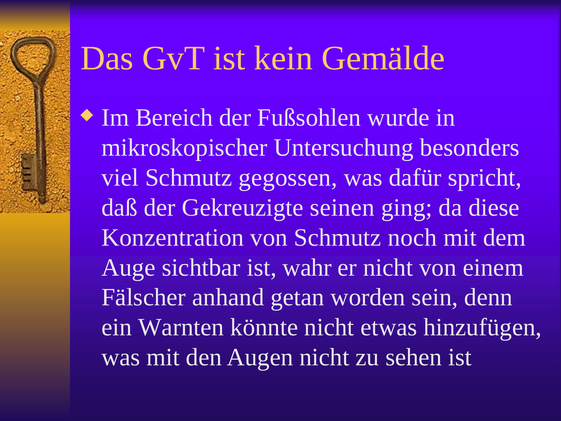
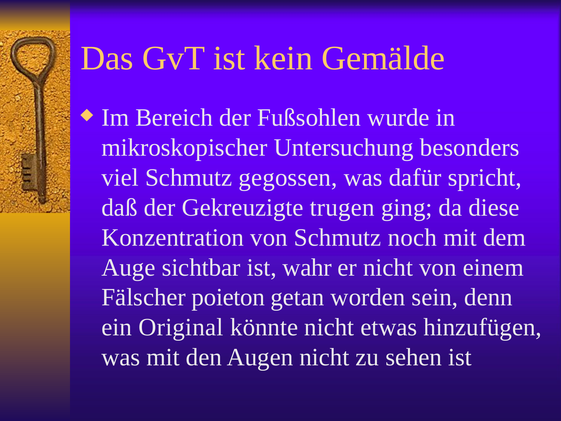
seinen: seinen -> trugen (342, 207)
anhand: anhand -> poieton (228, 297)
Warnten: Warnten -> Original (181, 327)
